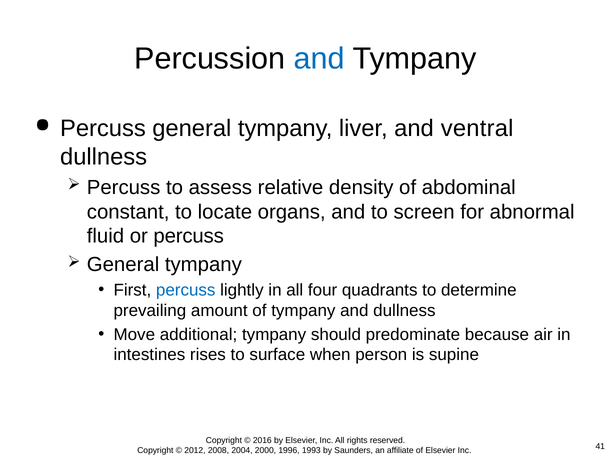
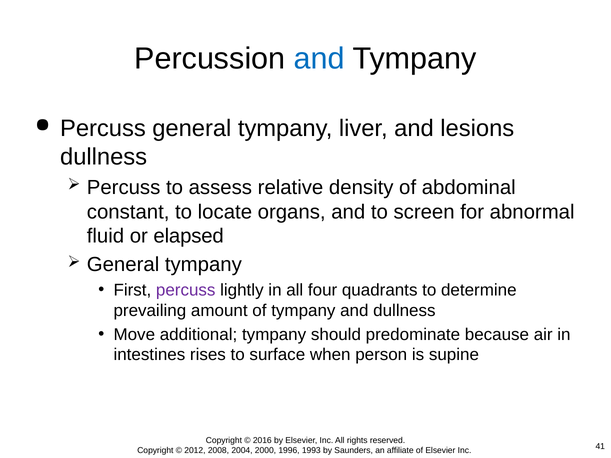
ventral: ventral -> lesions (477, 129)
or percuss: percuss -> elapsed (189, 236)
percuss colour: blue -> purple (186, 290)
